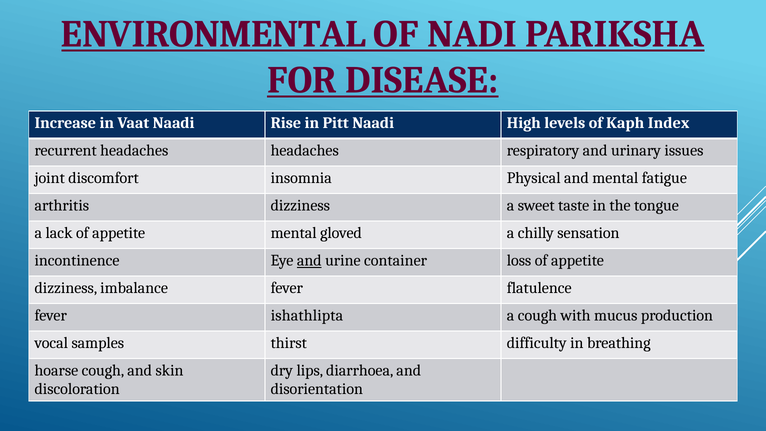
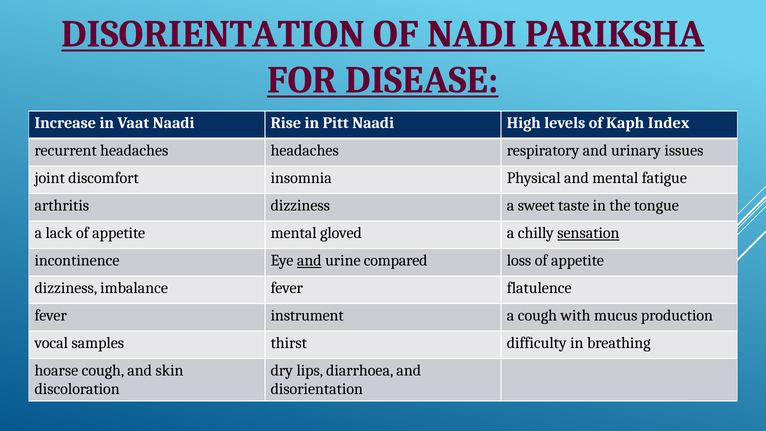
ENVIRONMENTAL: ENVIRONMENTAL -> DISORIENTATION (213, 34)
sensation underline: none -> present (588, 233)
container: container -> compared (396, 260)
ishathlipta: ishathlipta -> instrument (307, 315)
